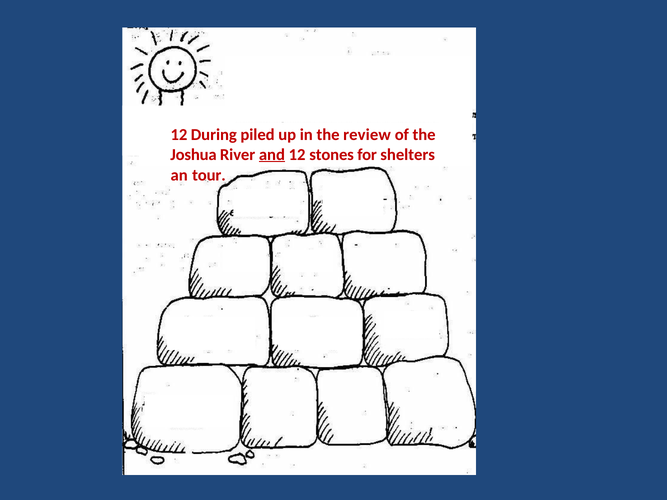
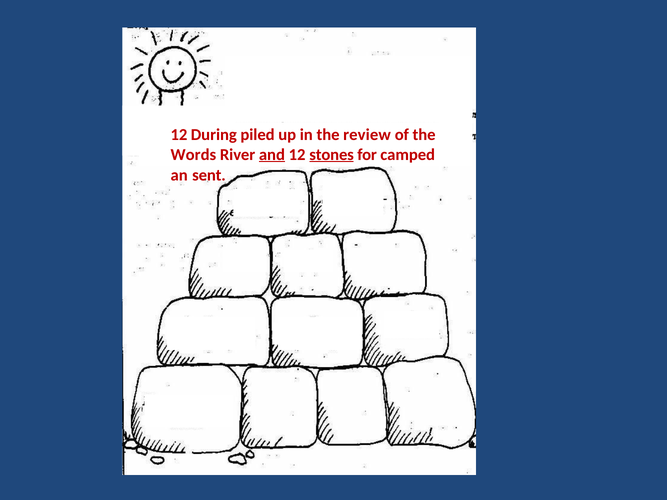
Joshua: Joshua -> Words (193, 155)
stones underline: none -> present (332, 155)
shelters: shelters -> camped (408, 155)
tour: tour -> sent (209, 176)
